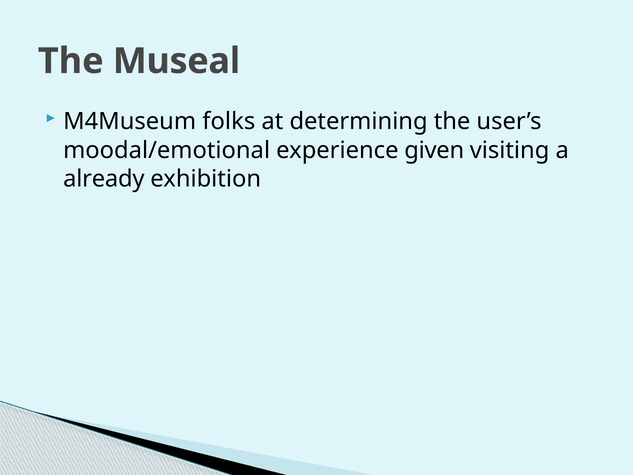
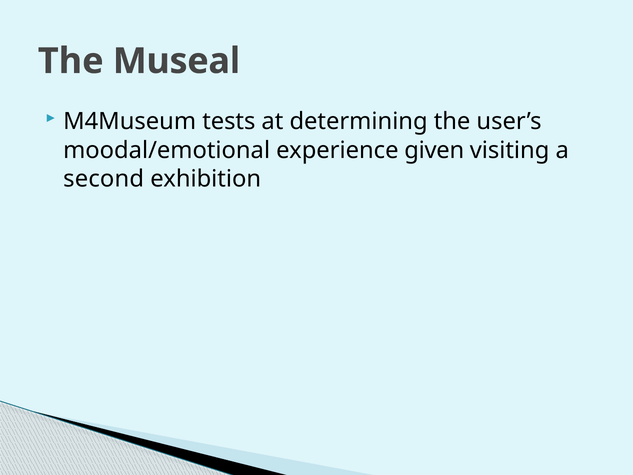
folks: folks -> tests (229, 122)
already: already -> second (104, 179)
